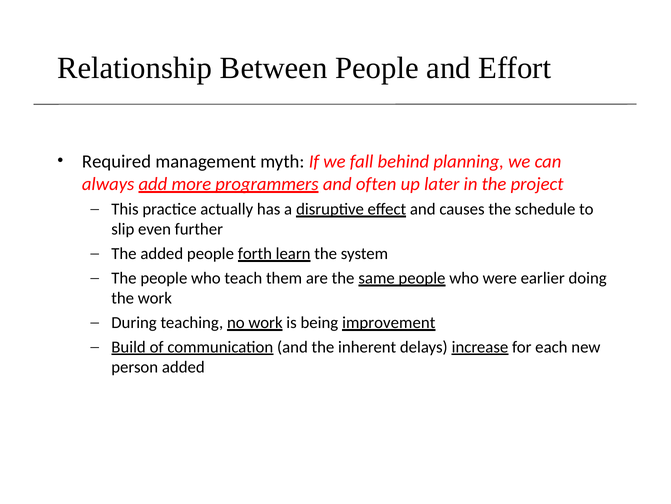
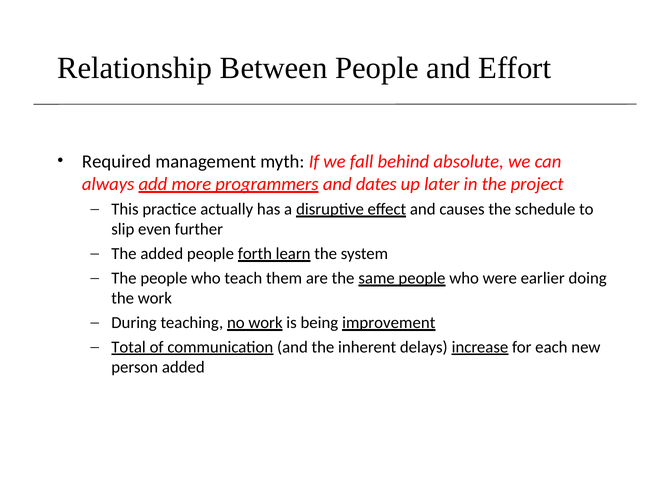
planning: planning -> absolute (469, 161)
often: often -> dates (376, 184)
Build: Build -> Total (129, 347)
